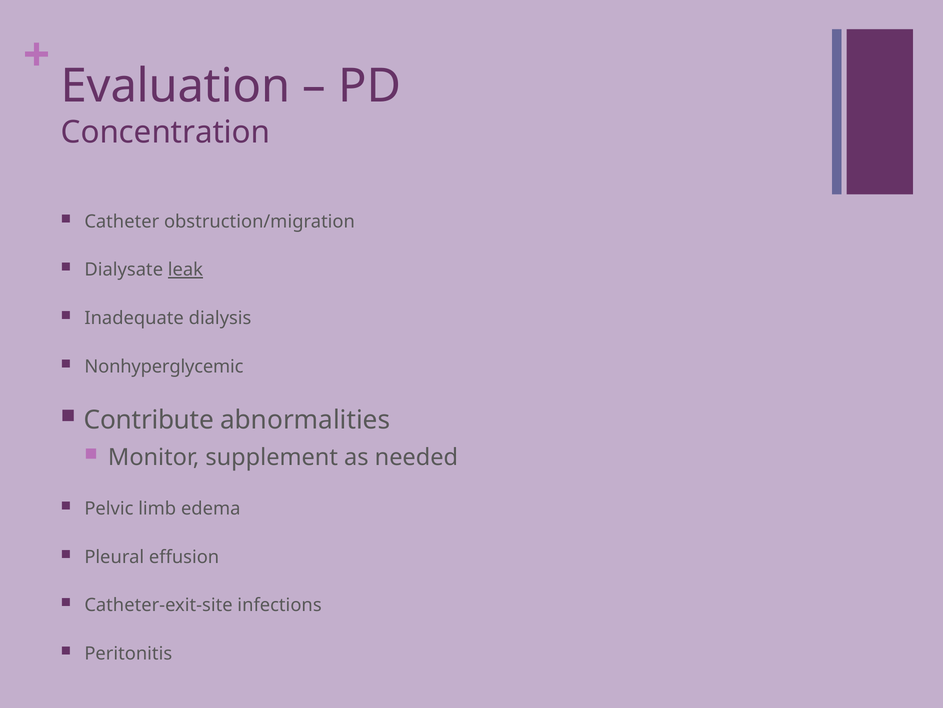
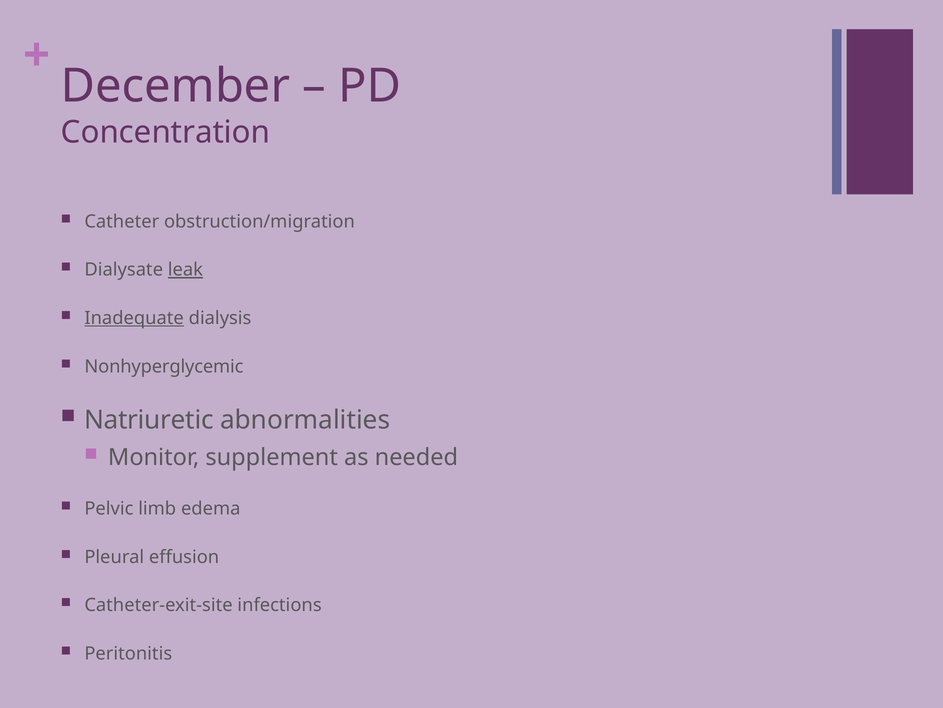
Evaluation: Evaluation -> December (175, 86)
Inadequate underline: none -> present (134, 318)
Contribute: Contribute -> Natriuretic (149, 420)
